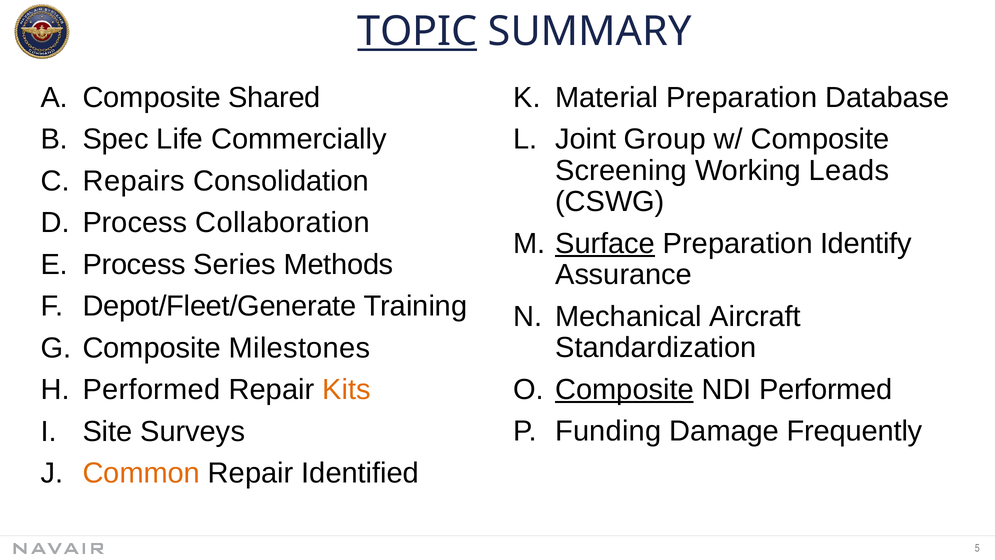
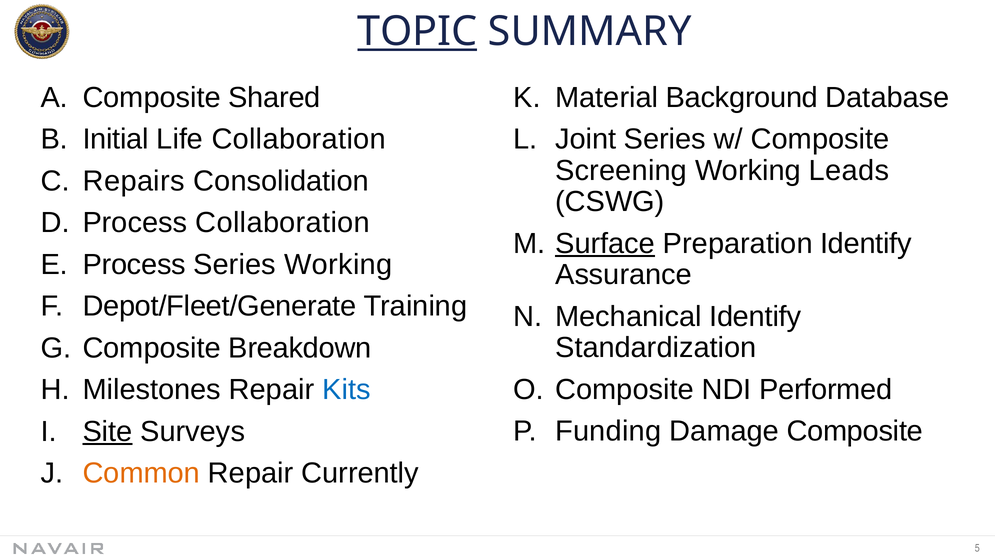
Material Preparation: Preparation -> Background (742, 98)
Joint Group: Group -> Series (665, 139)
Spec: Spec -> Initial (116, 139)
Life Commercially: Commercially -> Collaboration (299, 139)
Series Methods: Methods -> Working (338, 264)
Mechanical Aircraft: Aircraft -> Identify (755, 316)
Milestones: Milestones -> Breakdown (300, 348)
Composite underline: present -> none (624, 389)
Performed: Performed -> Milestones (152, 390)
Kits colour: orange -> blue (346, 390)
Damage Frequently: Frequently -> Composite (855, 431)
Site underline: none -> present (107, 431)
Identified: Identified -> Currently (360, 473)
